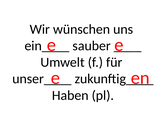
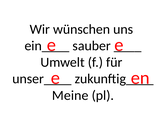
Haben: Haben -> Meine (70, 96)
